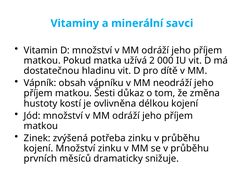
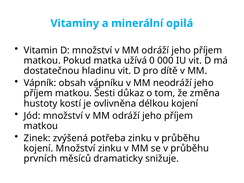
savci: savci -> opilá (180, 23)
2: 2 -> 0 (152, 61)
